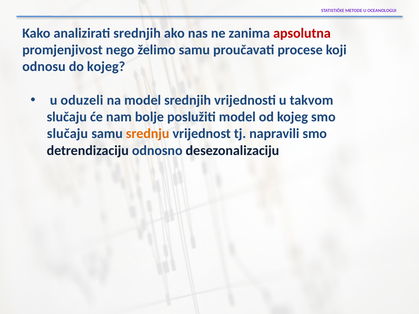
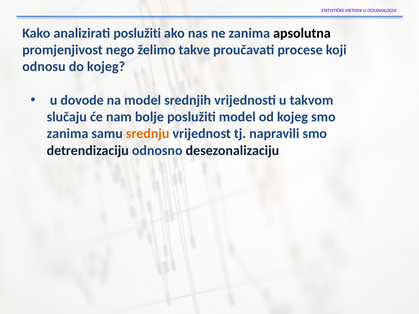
analizirati srednjih: srednjih -> poslužiti (137, 33)
apsolutna colour: red -> black (302, 33)
želimo samu: samu -> takve (194, 50)
oduzeli: oduzeli -> dovode (82, 100)
slučaju: slučaju -> zanima (68, 134)
